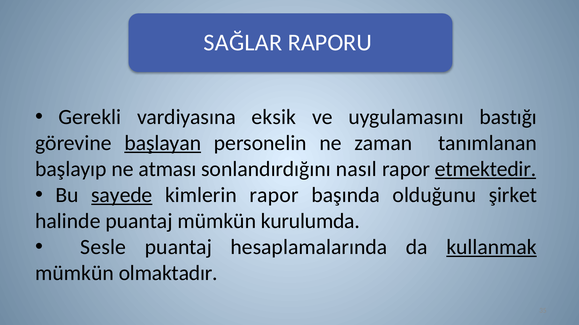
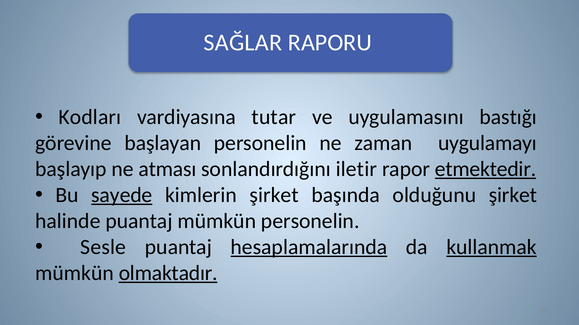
Gerekli: Gerekli -> Kodları (90, 117)
eksik: eksik -> tutar (274, 117)
başlayan underline: present -> none (163, 143)
tanımlanan: tanımlanan -> uygulamayı (488, 143)
nasıl: nasıl -> iletir (356, 169)
kimlerin rapor: rapor -> şirket (274, 195)
mümkün kurulumda: kurulumda -> personelin (310, 222)
hesaplamalarında underline: none -> present (309, 248)
olmaktadır underline: none -> present (168, 274)
